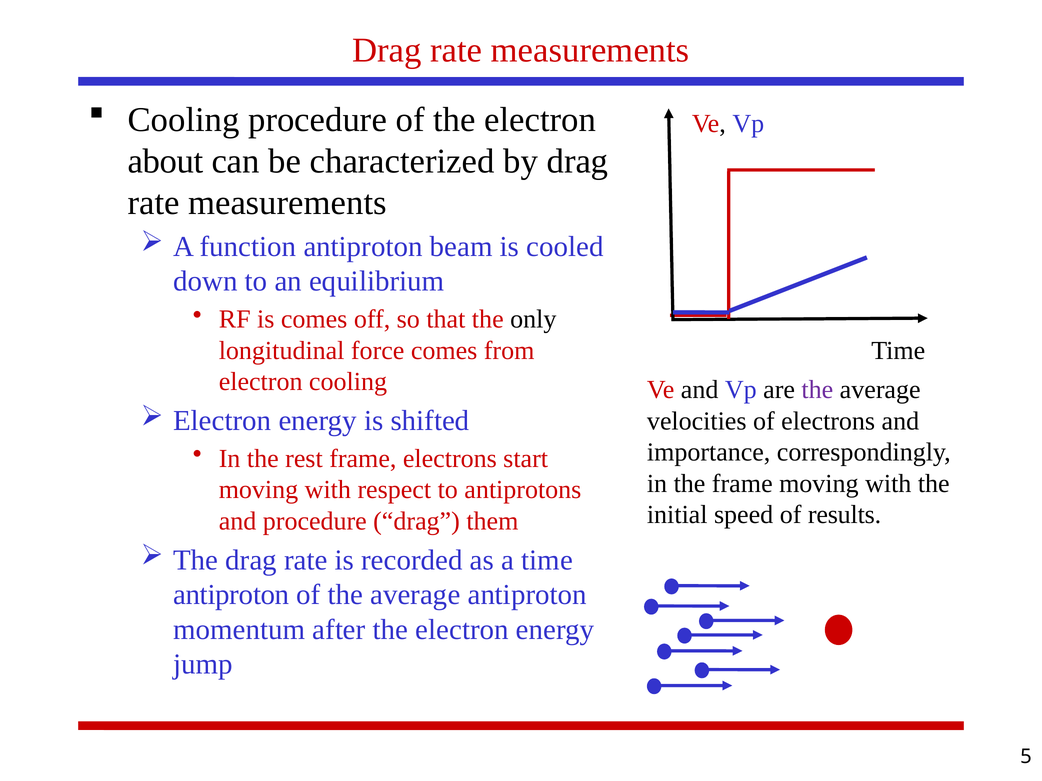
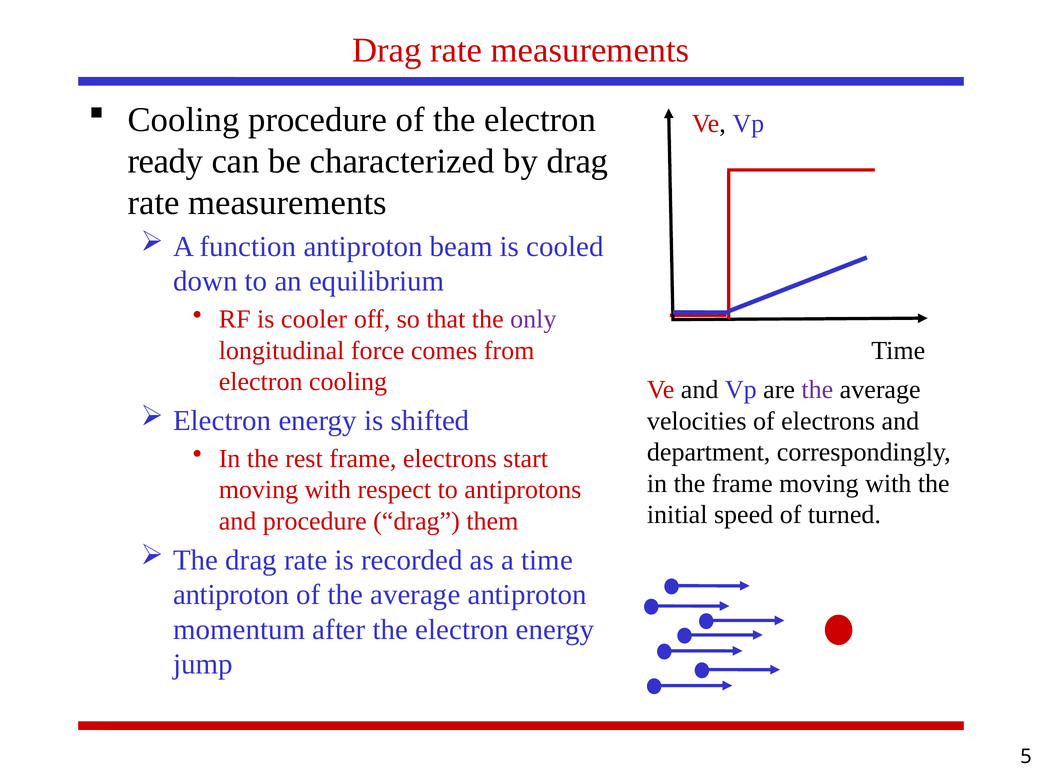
about: about -> ready (165, 161)
is comes: comes -> cooler (314, 319)
only colour: black -> purple (533, 319)
importance: importance -> department (709, 453)
results: results -> turned (844, 515)
